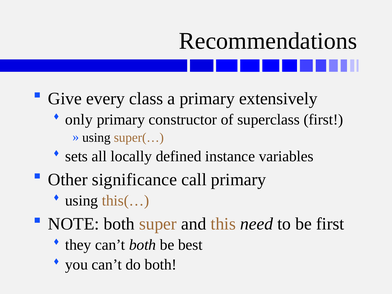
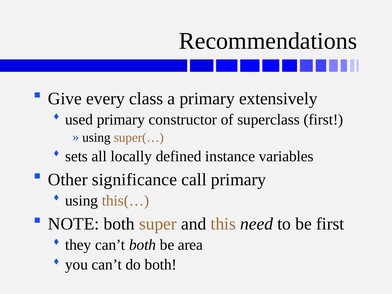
only: only -> used (79, 119)
best: best -> area (190, 245)
